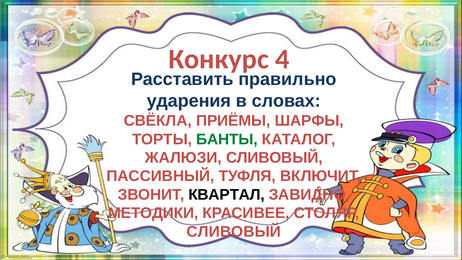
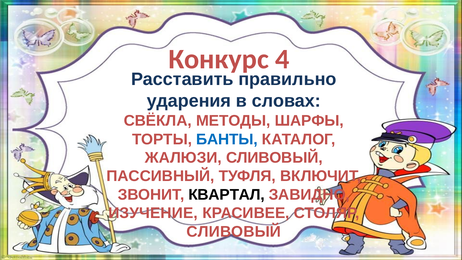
ПРИЁМЫ: ПРИЁМЫ -> МЕТОДЫ (233, 121)
БАНТЫ colour: green -> blue (227, 139)
МЕТОДИКИ: МЕТОДИКИ -> ИЗУЧЕНИЕ (153, 213)
